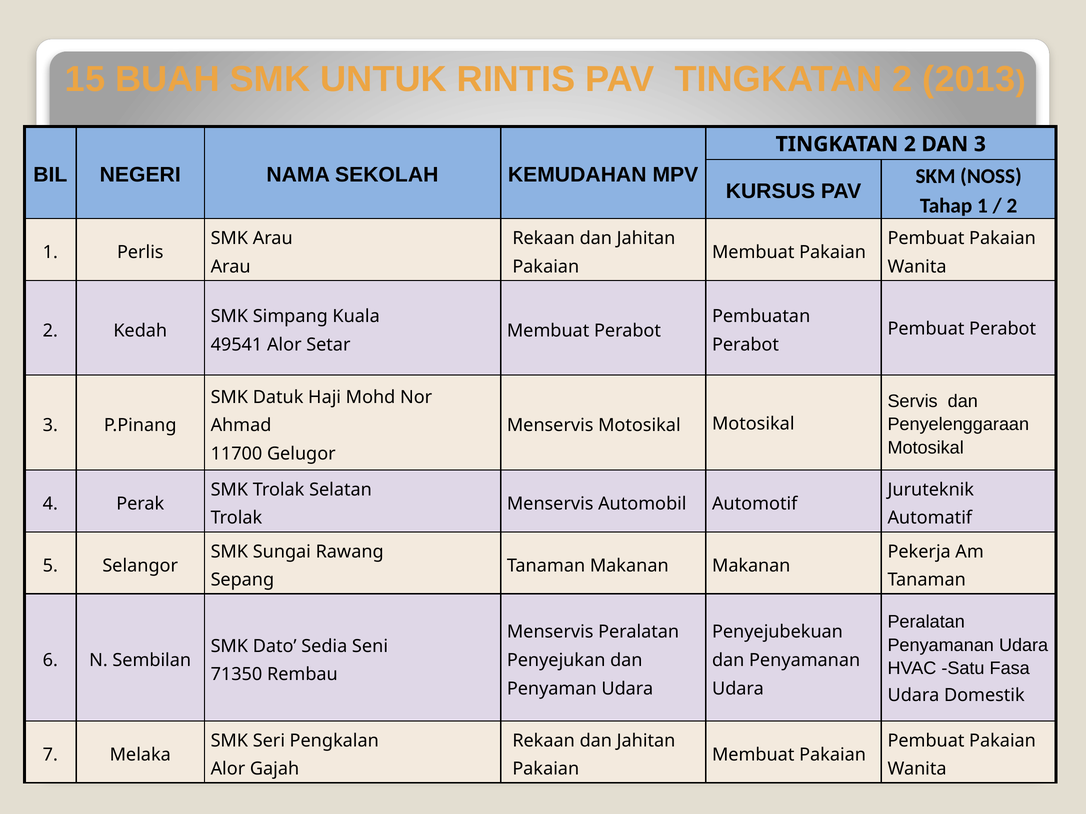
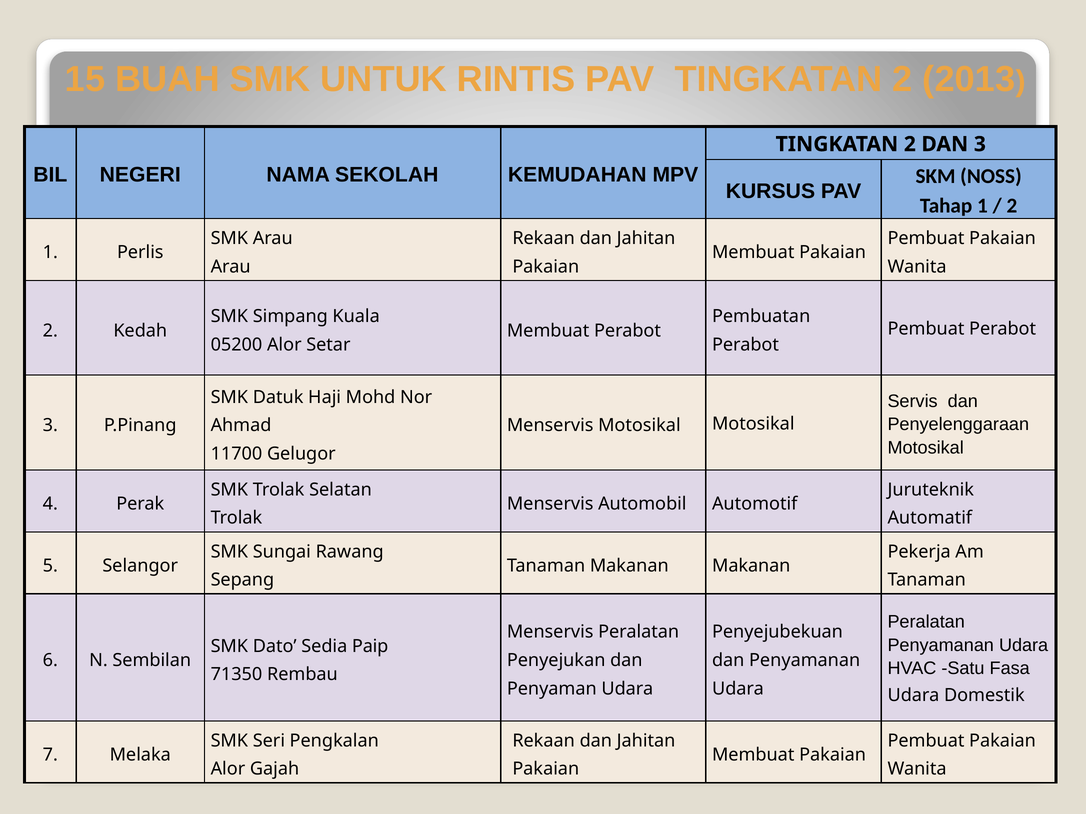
49541: 49541 -> 05200 (236, 345)
Seni: Seni -> Paip (370, 647)
